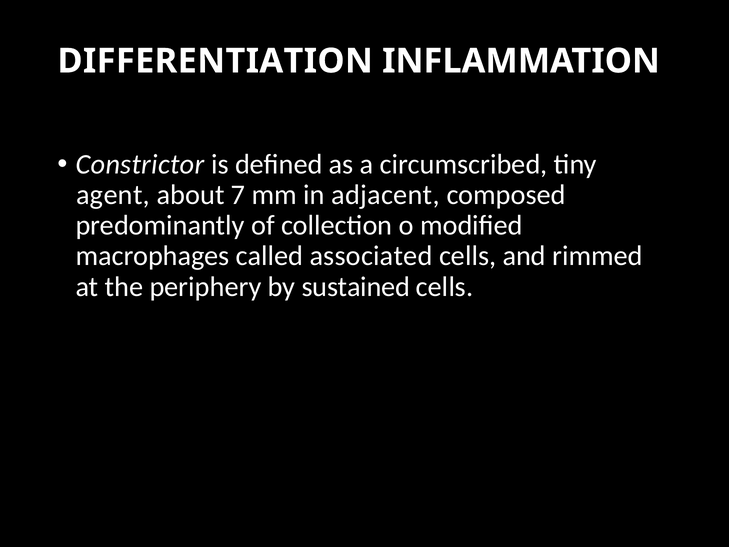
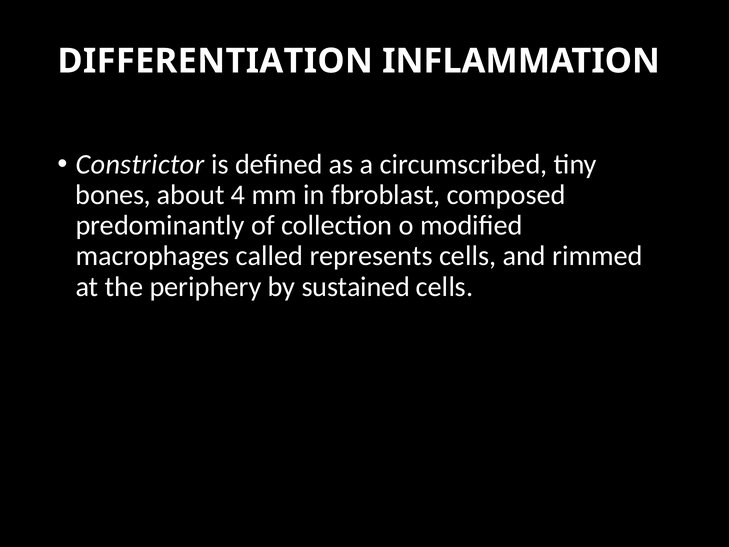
agent: agent -> bones (113, 195)
7: 7 -> 4 (238, 195)
adjacent: adjacent -> fbroblast (386, 195)
associated: associated -> represents (371, 256)
